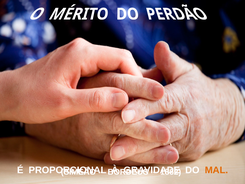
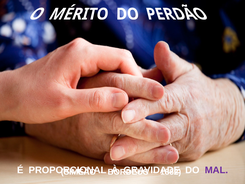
MAL colour: orange -> purple (216, 170)
